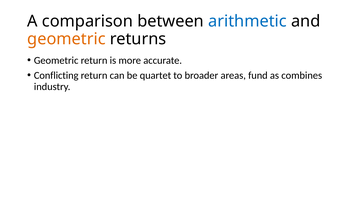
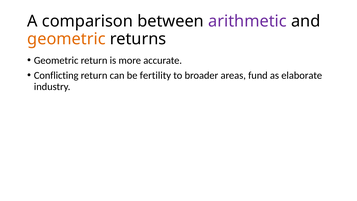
arithmetic colour: blue -> purple (247, 21)
quartet: quartet -> fertility (155, 75)
combines: combines -> elaborate (302, 75)
